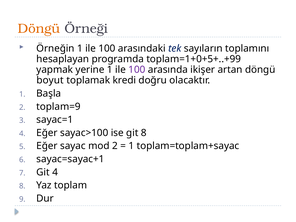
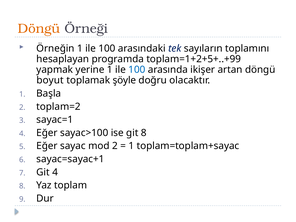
toplam=1+0+5+..+99: toplam=1+0+5+..+99 -> toplam=1+2+5+..+99 (194, 59)
100 colour: purple -> blue (137, 70)
kredi: kredi -> şöyle (124, 80)
toplam=9: toplam=9 -> toplam=2 (58, 107)
